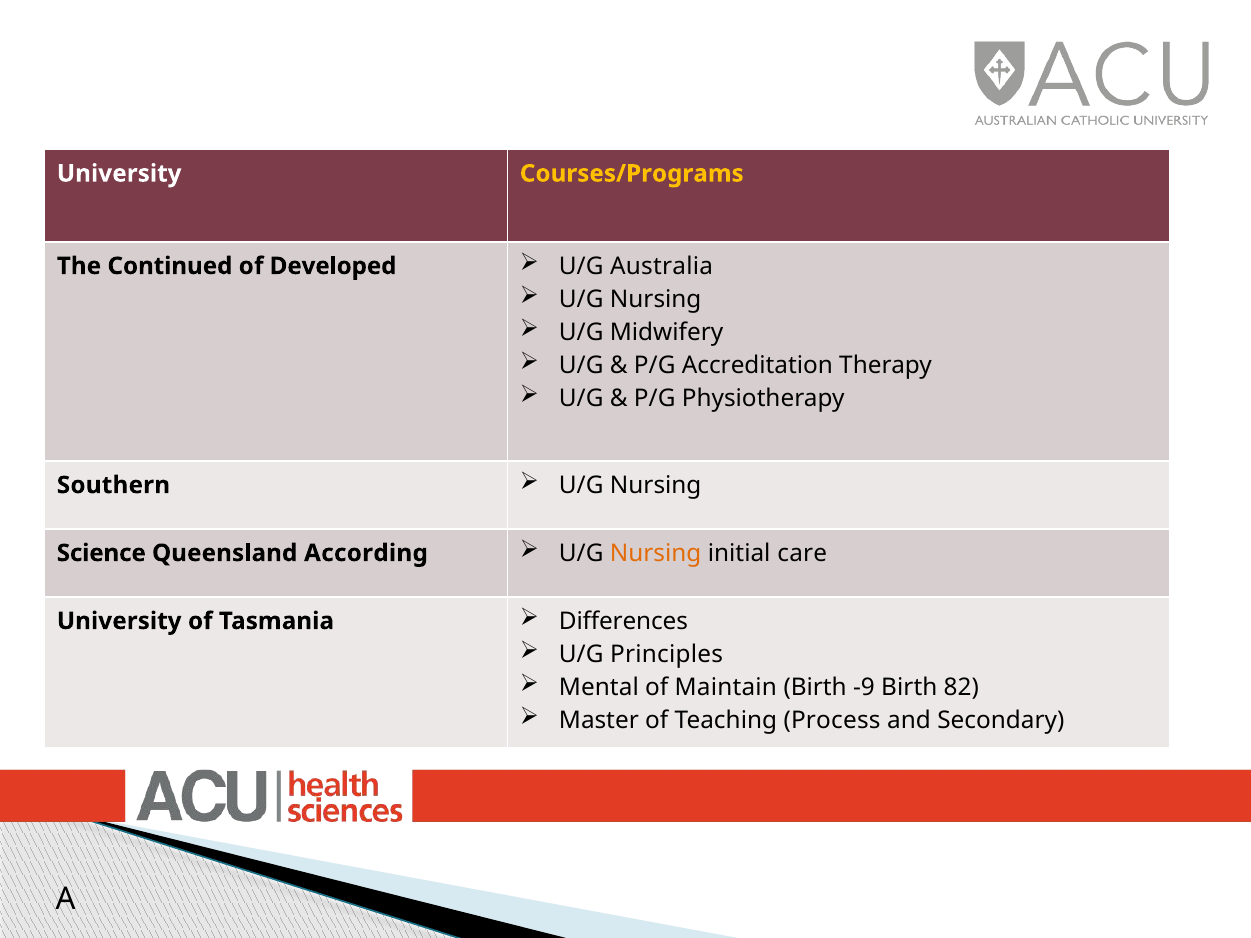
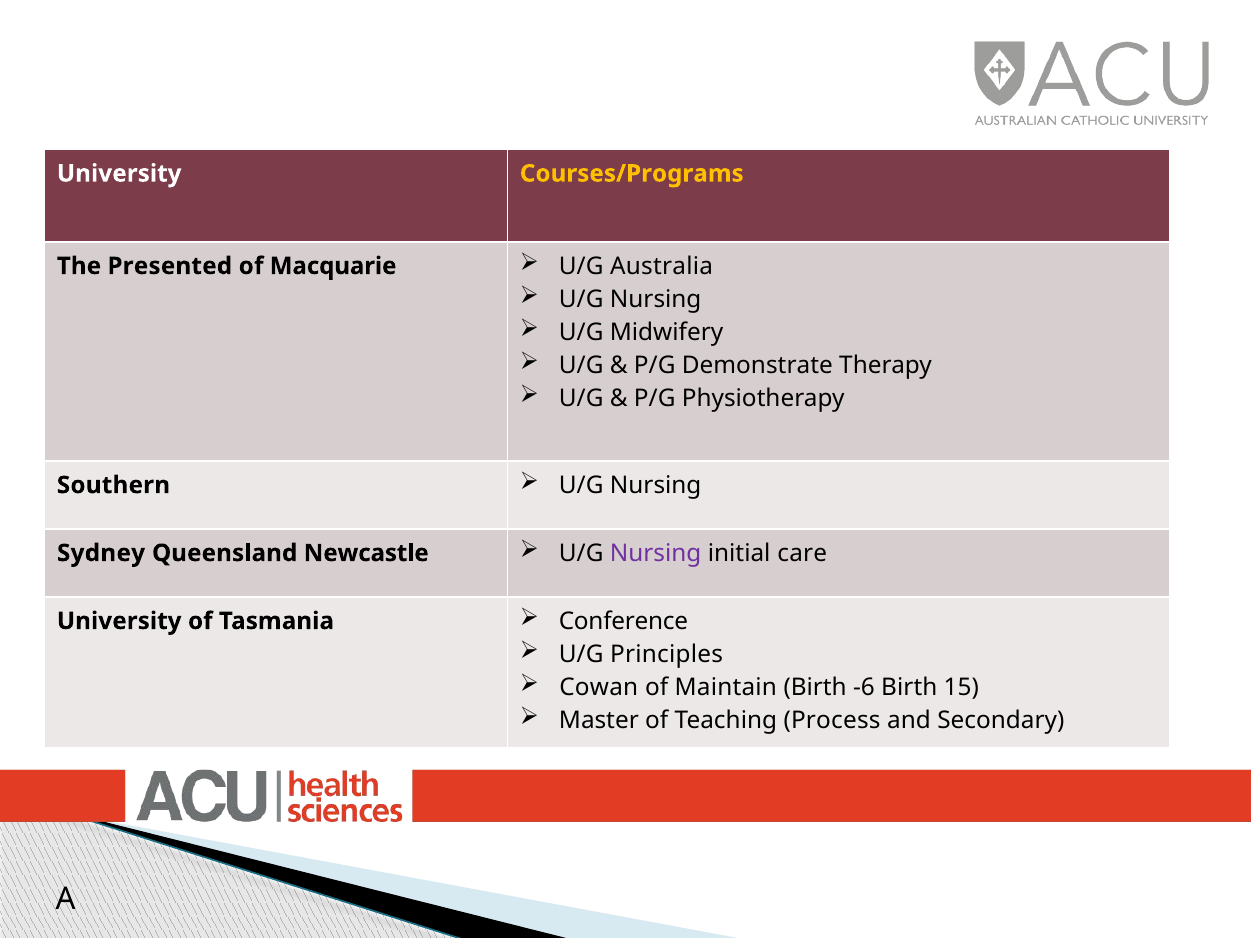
Continued: Continued -> Presented (170, 266)
Developed: Developed -> Macquarie (333, 266)
Accreditation: Accreditation -> Demonstrate (757, 366)
Science: Science -> Sydney (101, 553)
According: According -> Newcastle (366, 553)
Nursing colour: orange -> purple (656, 553)
Differences: Differences -> Conference (623, 621)
Mental: Mental -> Cowan (599, 688)
-9: -9 -> -6 (864, 688)
82: 82 -> 15 (961, 688)
